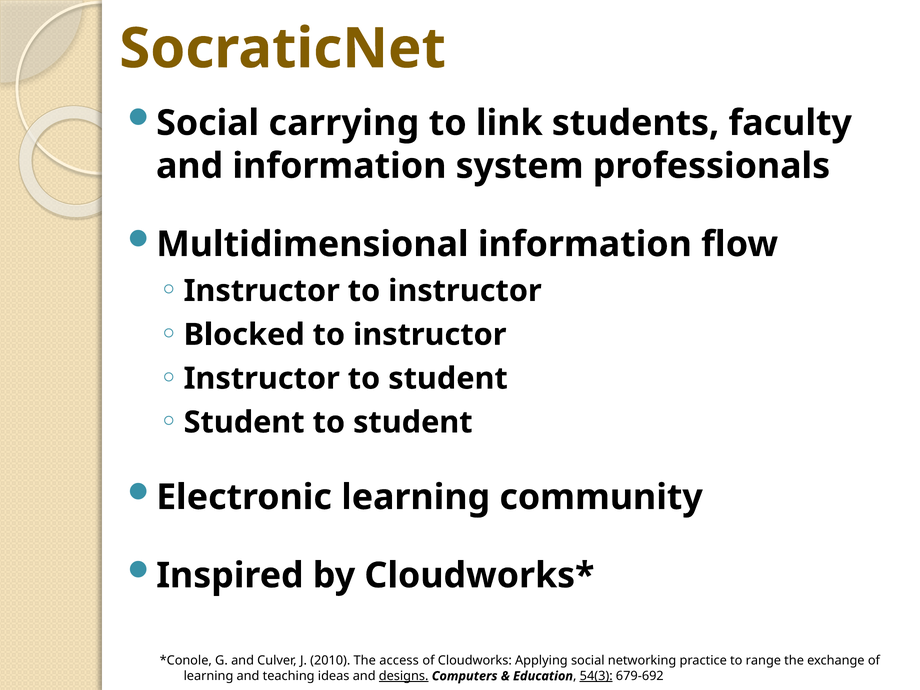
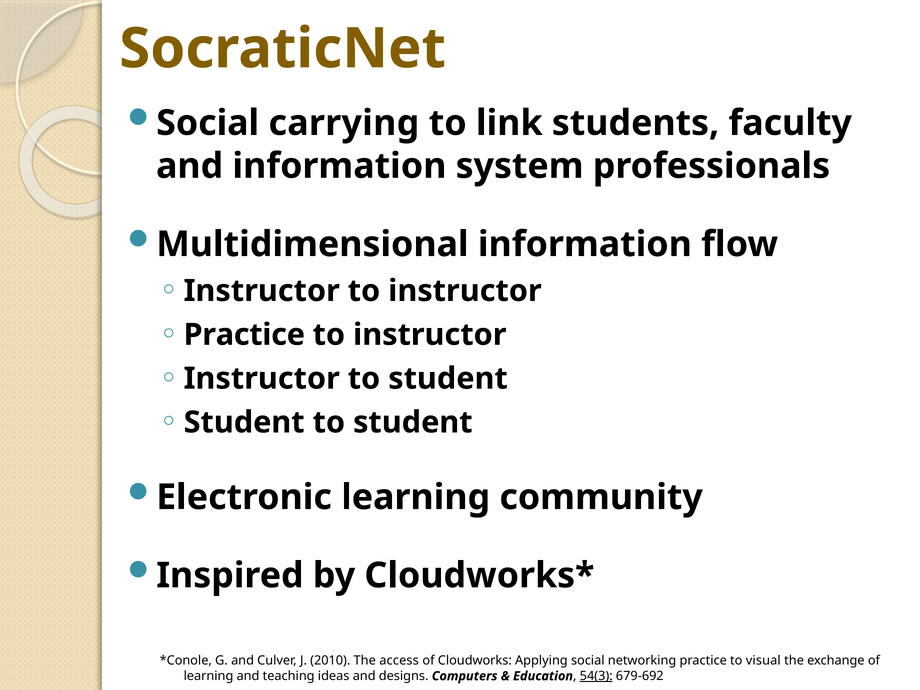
Blocked: Blocked -> Practice (244, 335)
range: range -> visual (763, 661)
designs underline: present -> none (404, 676)
